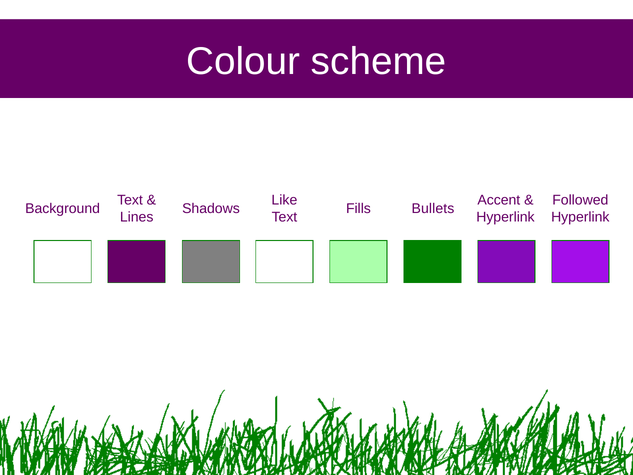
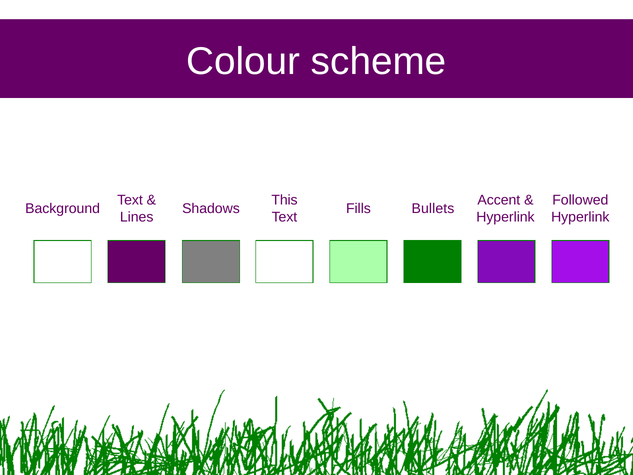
Like: Like -> This (285, 200)
